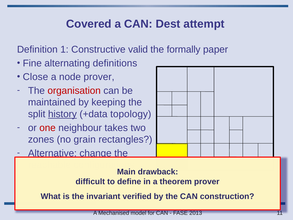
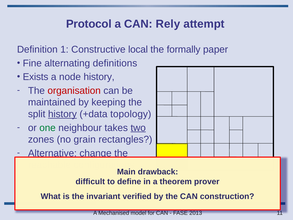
Covered: Covered -> Protocol (89, 24)
Dest: Dest -> Rely (168, 24)
valid: valid -> local (138, 50)
Close: Close -> Exists (36, 77)
node prover: prover -> history (99, 77)
one colour: red -> green (48, 128)
two underline: none -> present (138, 128)
